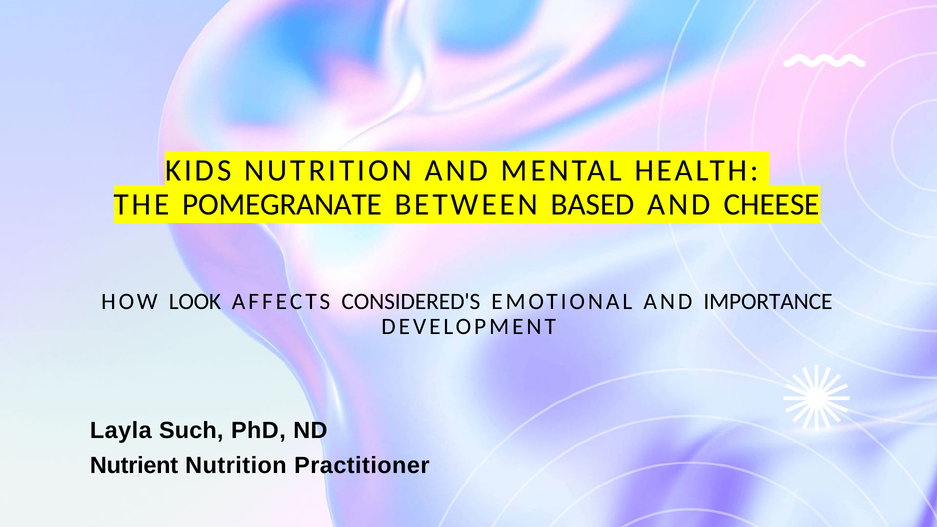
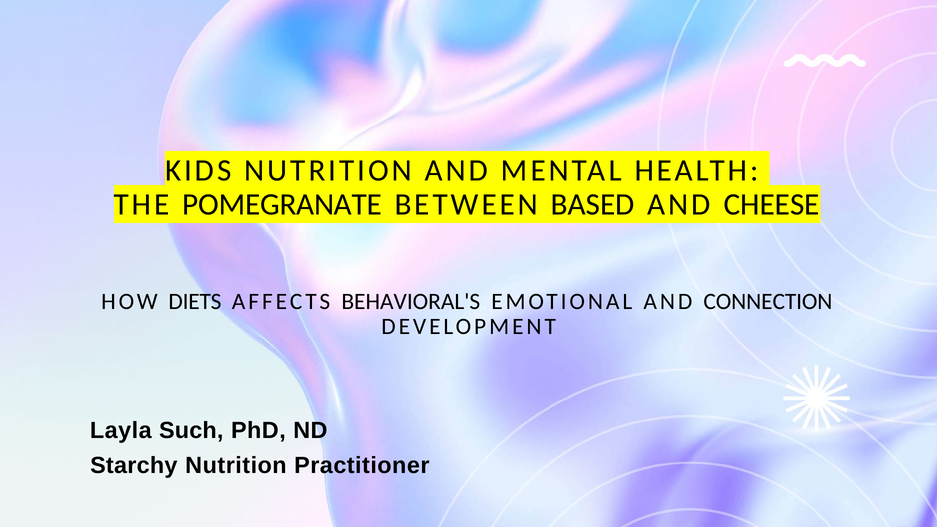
LOOK: LOOK -> DIETS (195, 301)
CONSIDERED'S: CONSIDERED'S -> BEHAVIORAL'S (411, 301)
IMPORTANCE: IMPORTANCE -> CONNECTION (768, 301)
Nutrient: Nutrient -> Starchy (134, 466)
